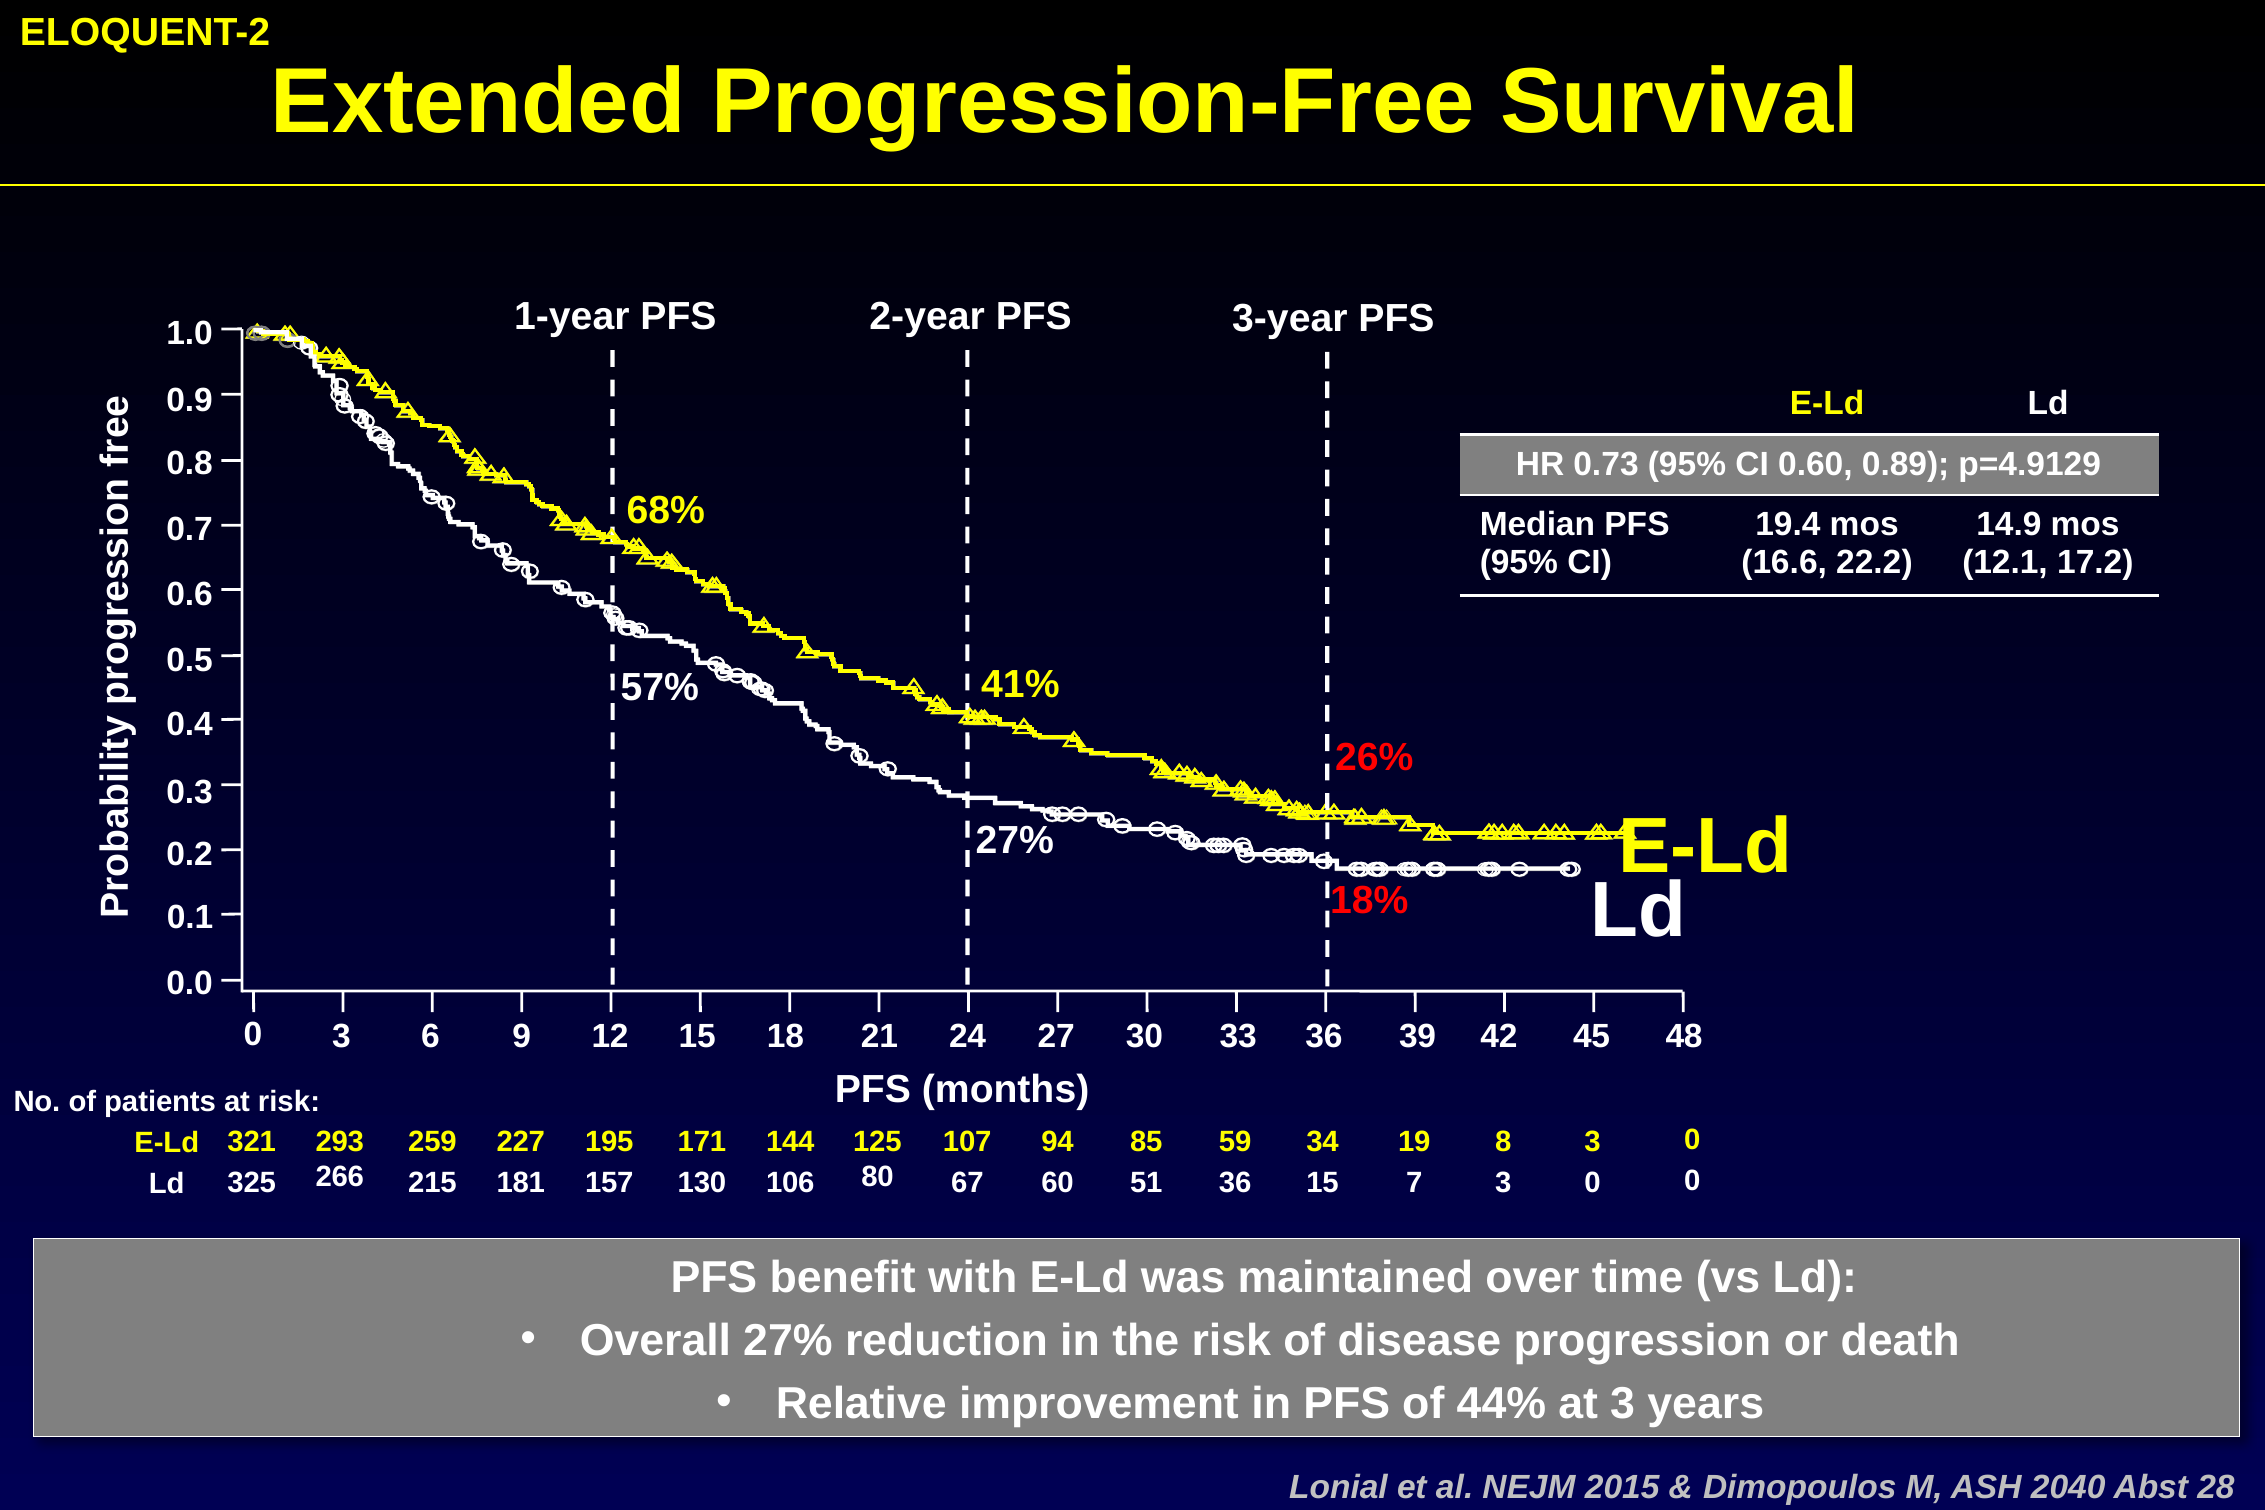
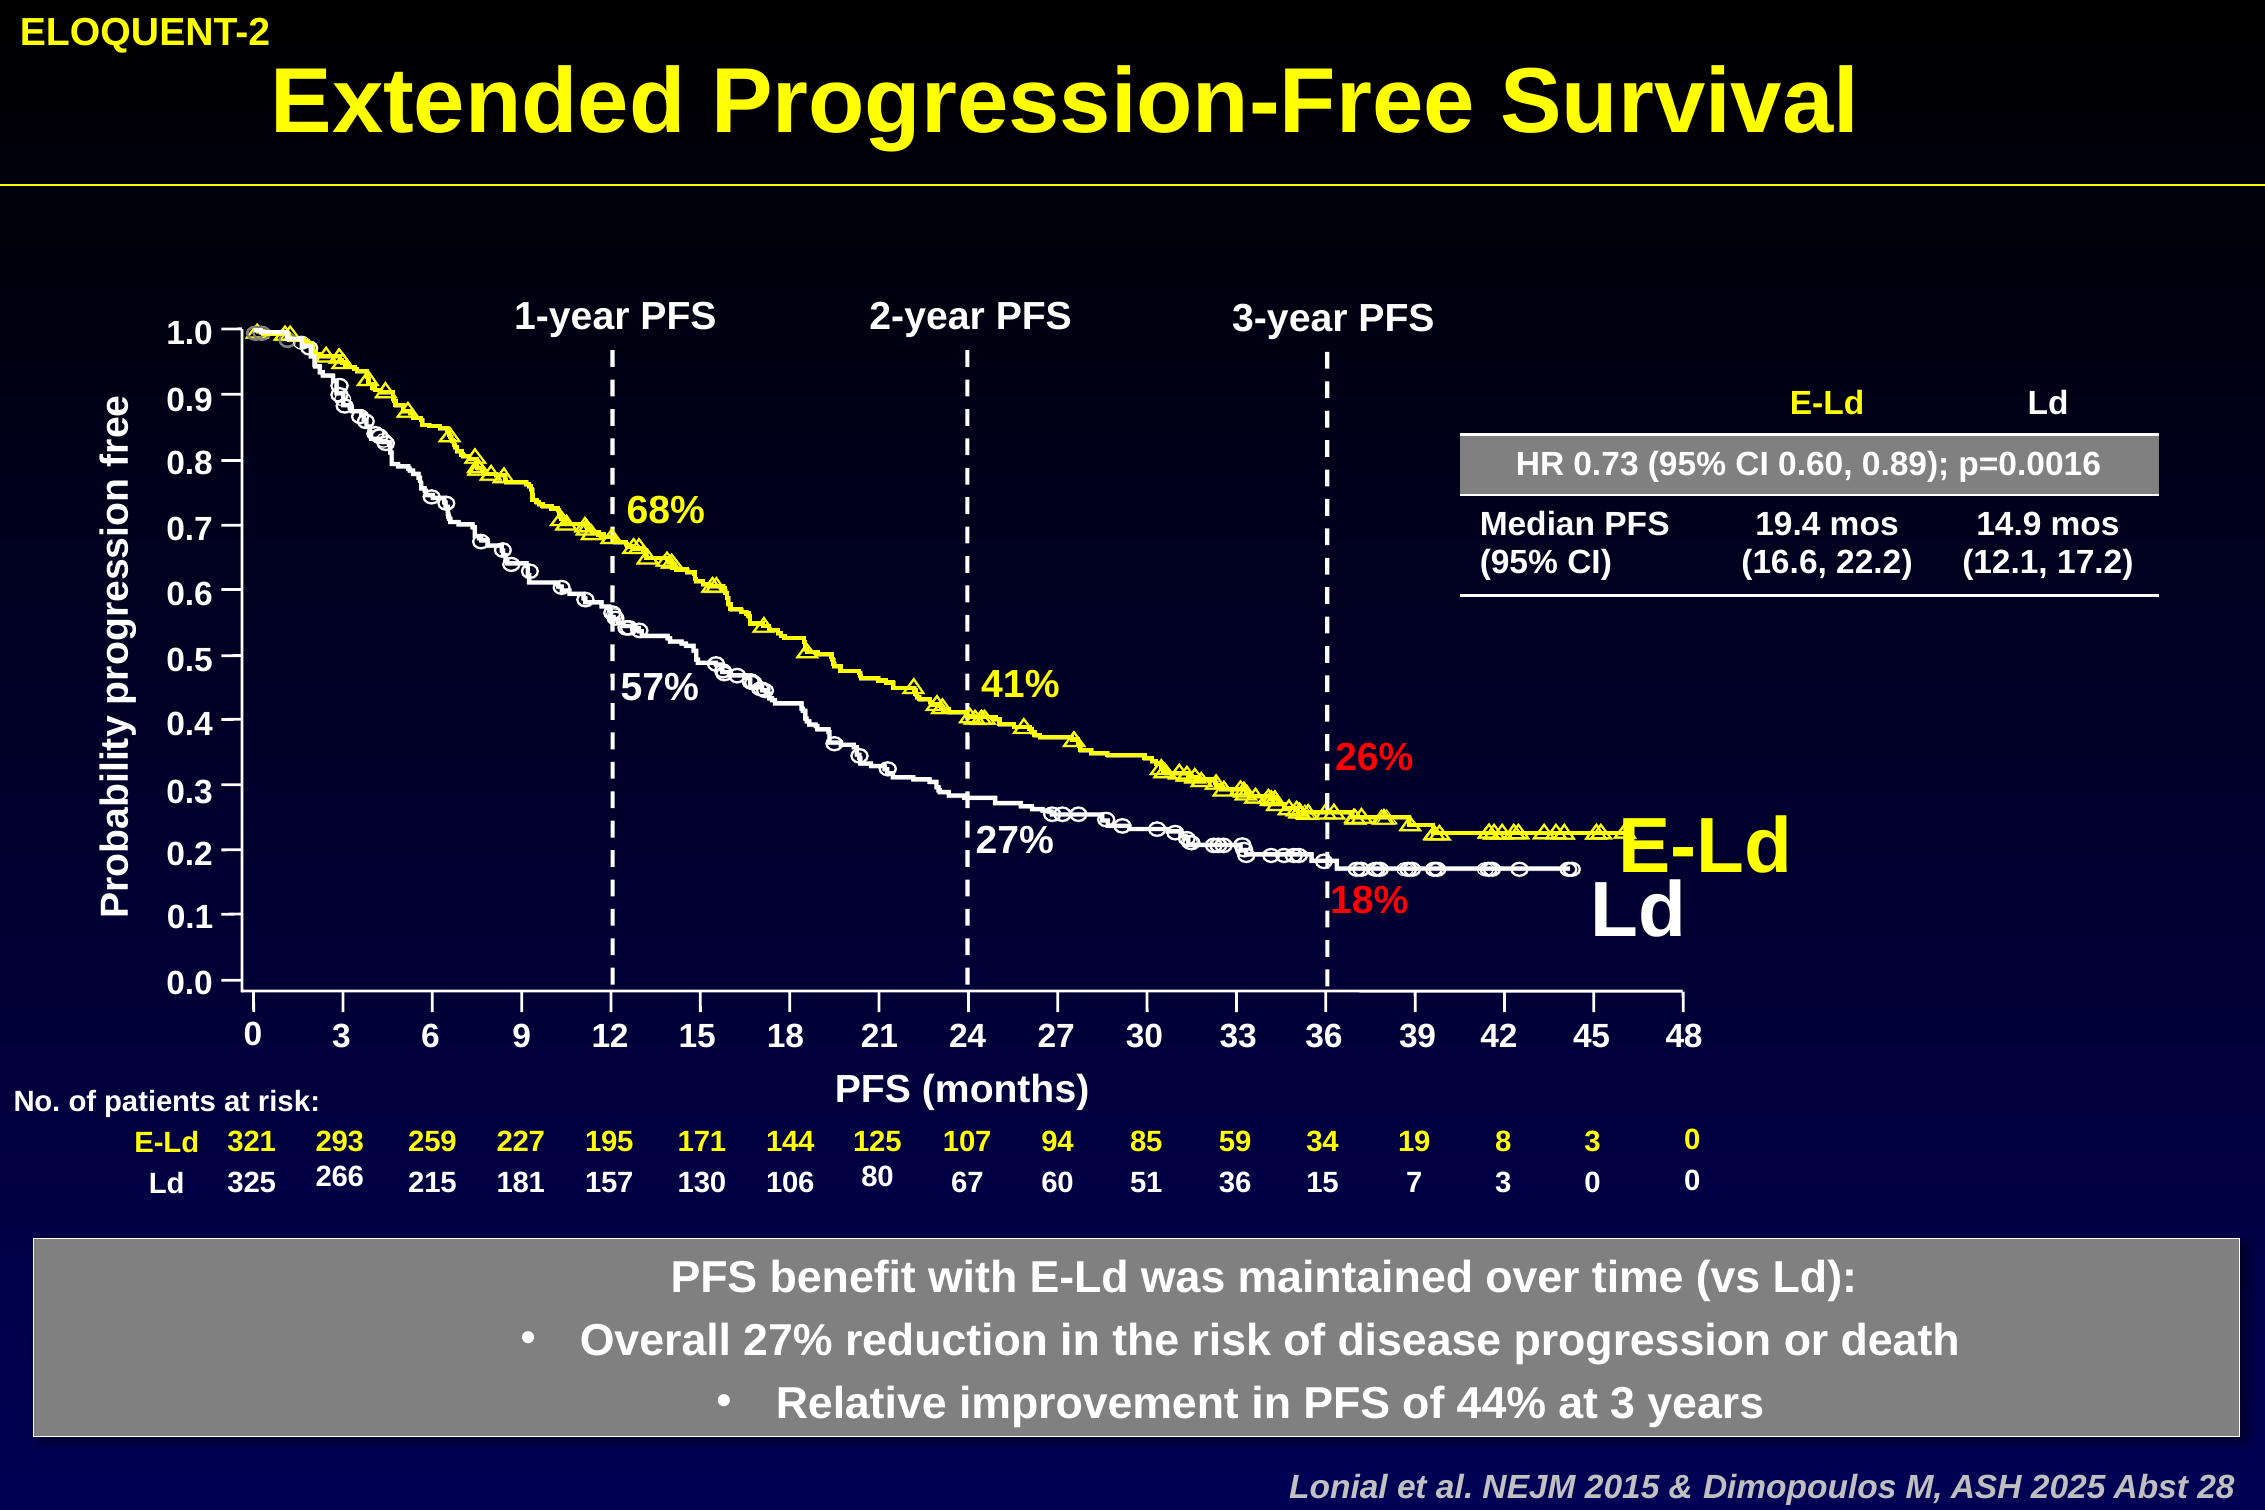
p=4.9129: p=4.9129 -> p=0.0016 (2030, 464)
2040: 2040 -> 2025 (2068, 1488)
